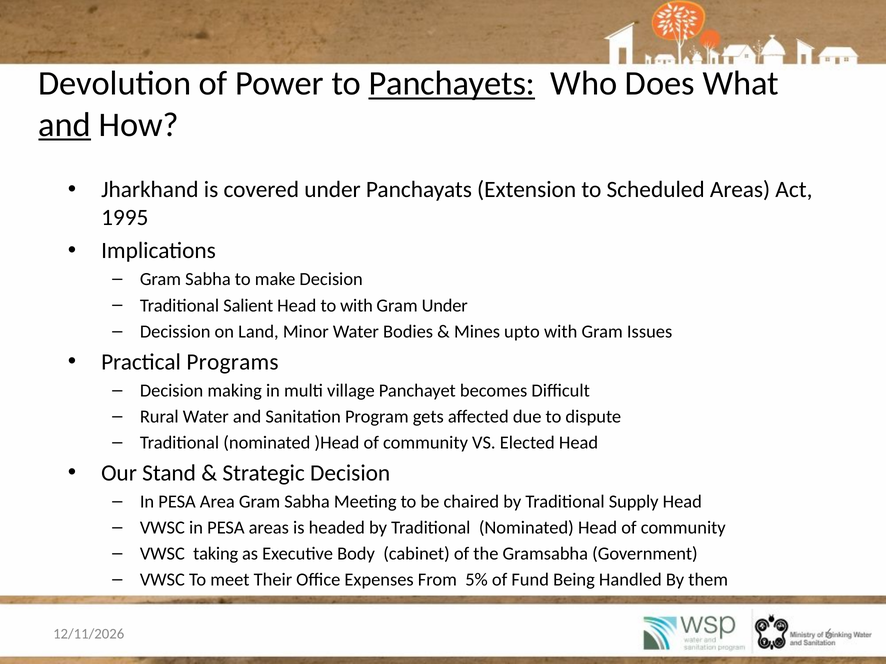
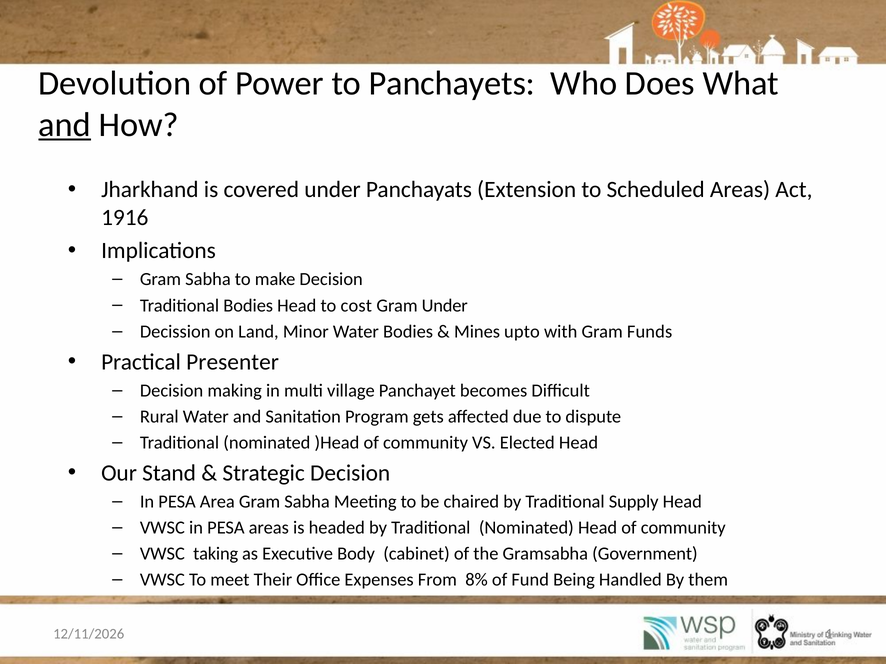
Panchayets underline: present -> none (452, 84)
1995: 1995 -> 1916 (125, 218)
Traditional Salient: Salient -> Bodies (248, 306)
to with: with -> cost (356, 306)
Issues: Issues -> Funds (650, 332)
Programs: Programs -> Presenter (233, 362)
5%: 5% -> 8% (477, 580)
6: 6 -> 1 (829, 634)
